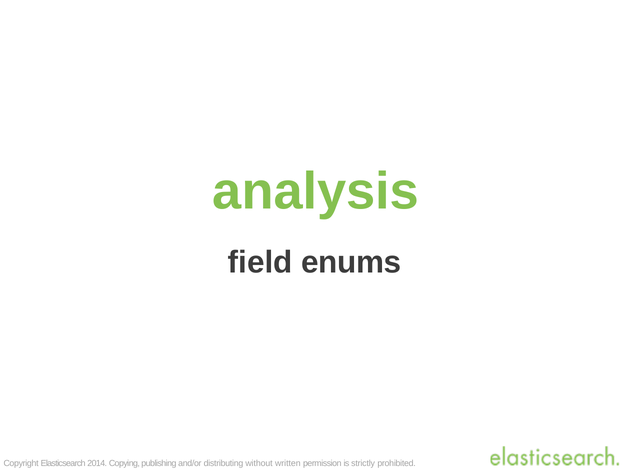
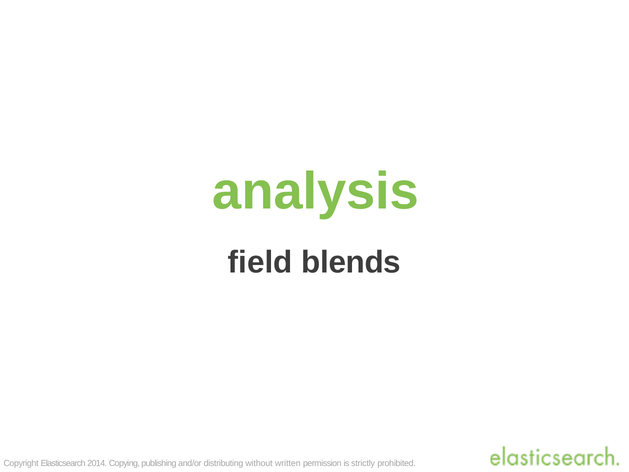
enums: enums -> blends (351, 262)
